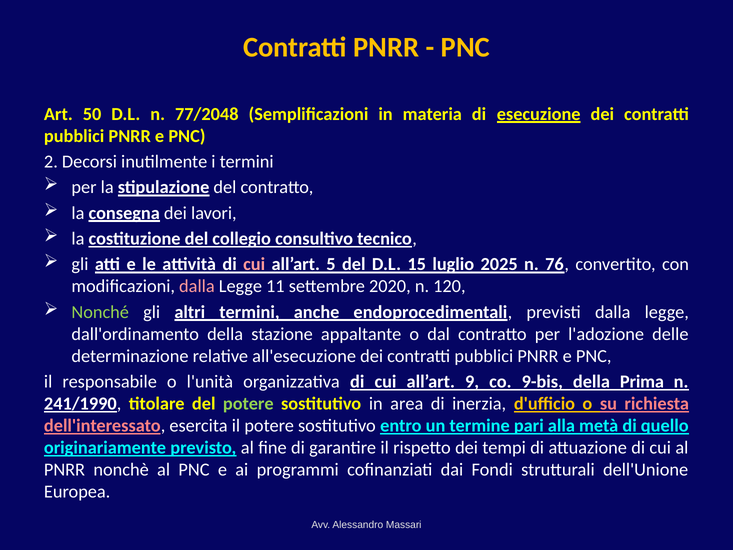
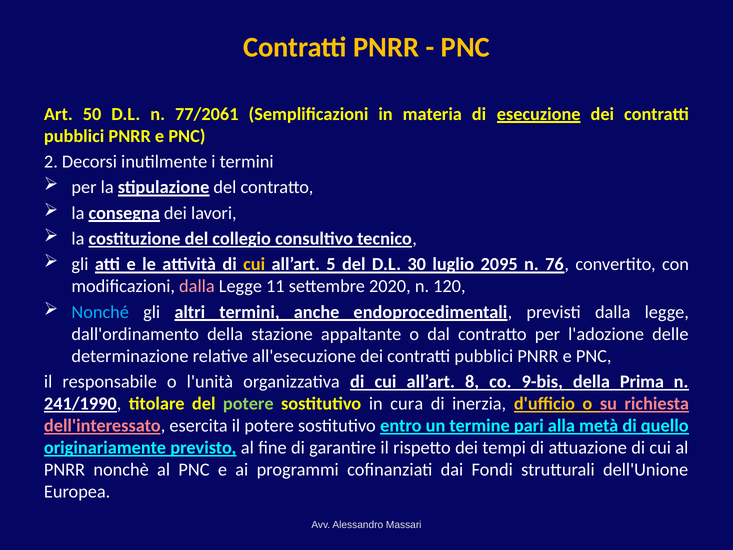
77/2048: 77/2048 -> 77/2061 (207, 114)
cui colour: pink -> yellow (254, 264)
15: 15 -> 30 (417, 264)
2025: 2025 -> 2095 (499, 264)
Nonché colour: light green -> light blue (100, 312)
9: 9 -> 8 (472, 382)
area: area -> cura (407, 404)
